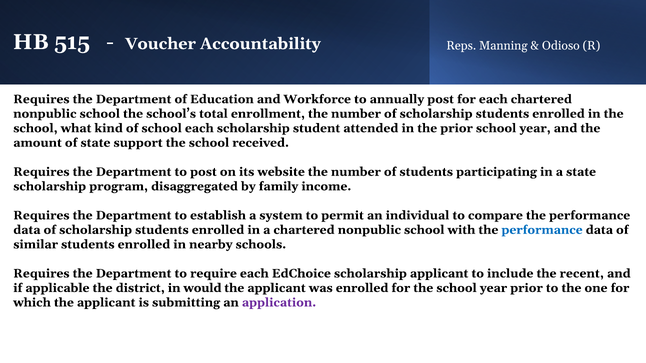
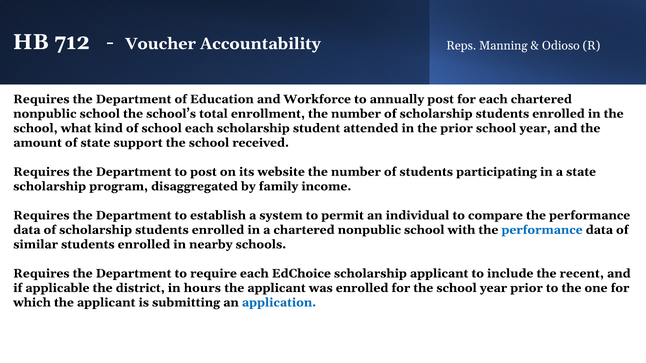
515: 515 -> 712 (72, 42)
would: would -> hours (202, 288)
application colour: purple -> blue (279, 303)
